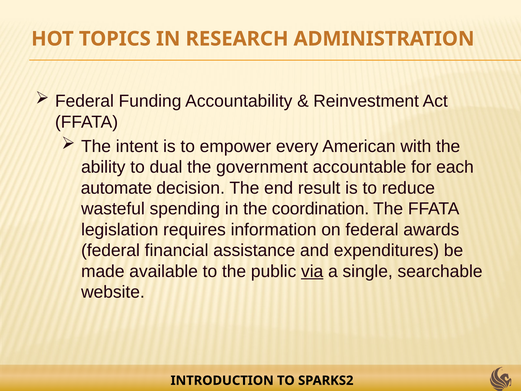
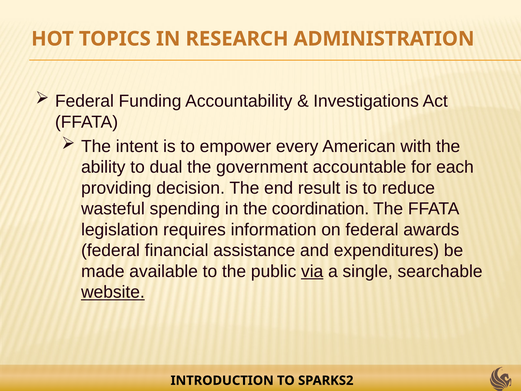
Reinvestment: Reinvestment -> Investigations (366, 101)
automate: automate -> providing (116, 188)
website underline: none -> present (113, 292)
